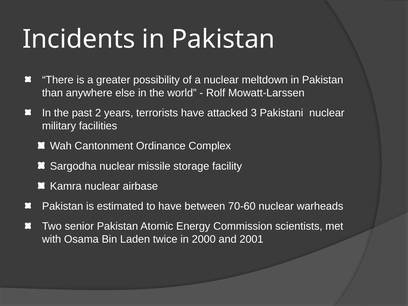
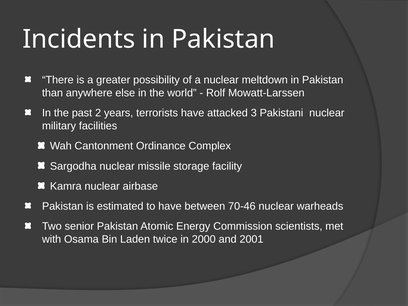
70-60: 70-60 -> 70-46 (242, 206)
